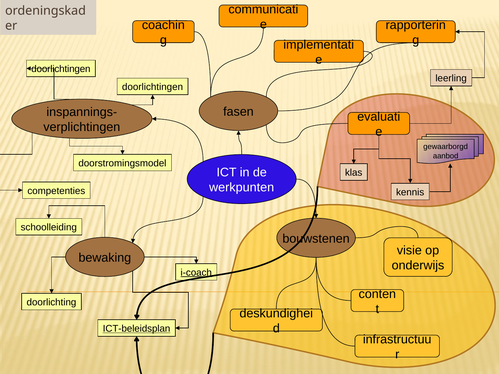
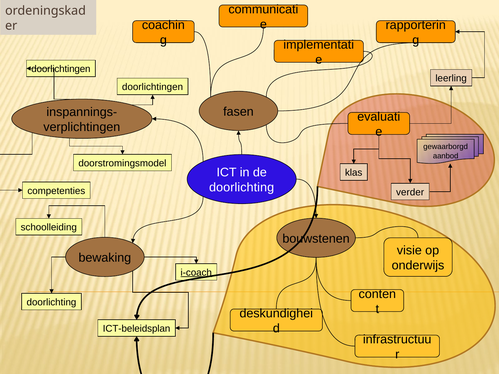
werkpunten: werkpunten -> doorlichting (242, 188)
kennis: kennis -> verder (410, 192)
ICT-beleidsplan underline: present -> none (137, 329)
